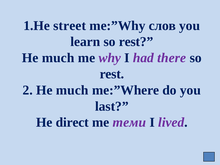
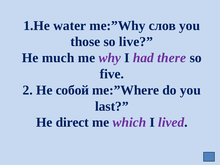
street: street -> water (70, 26)
learn: learn -> those (85, 42)
rest: rest -> live (136, 42)
rest: rest -> five (112, 74)
2 He much: much -> собой (72, 90)
теми: теми -> which (129, 122)
